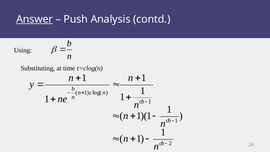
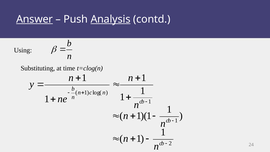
Analysis underline: none -> present (111, 19)
